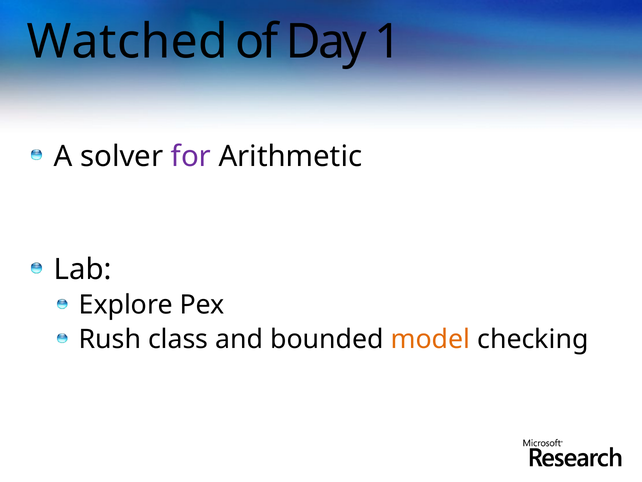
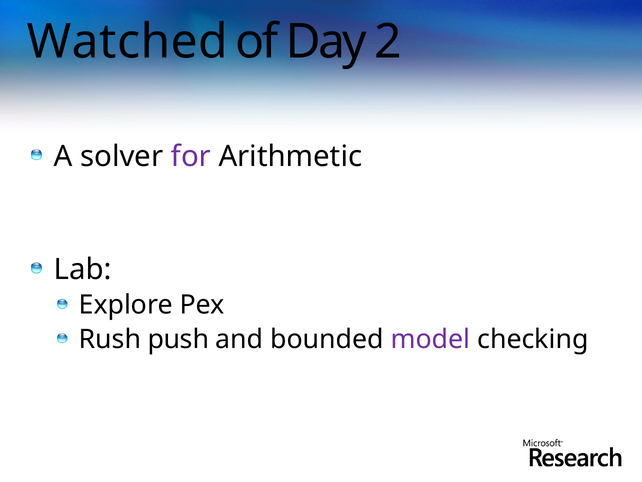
1: 1 -> 2 (388, 42)
class: class -> push (178, 339)
model colour: orange -> purple (430, 339)
